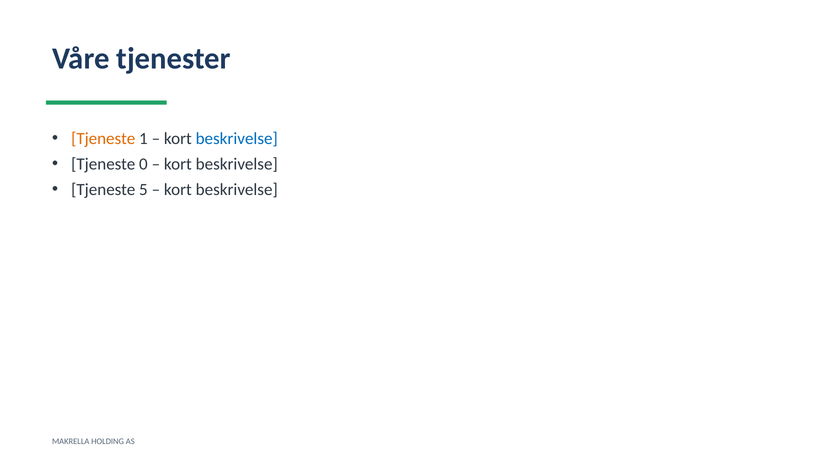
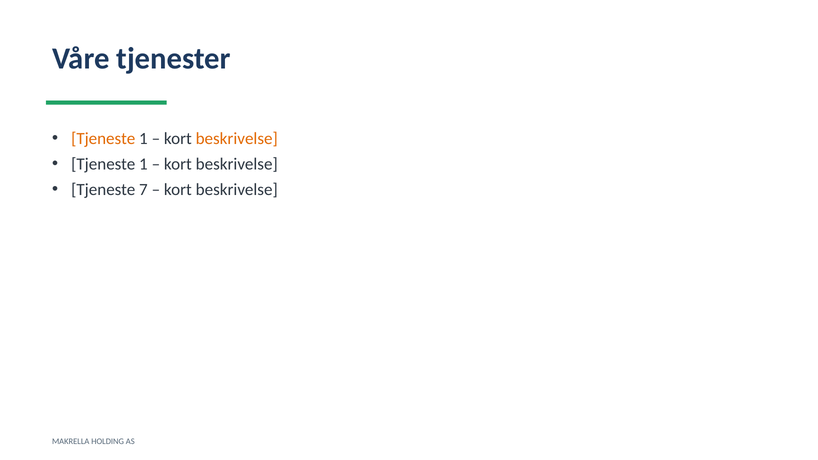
beskrivelse colour: blue -> orange (237, 139)
0: 0 -> 1 (143, 164)
5: 5 -> 7 (143, 190)
